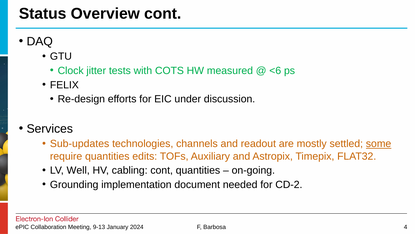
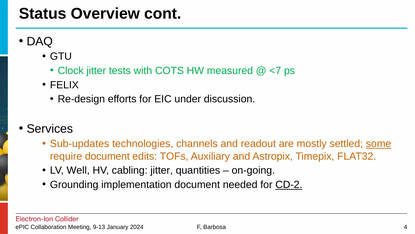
<6: <6 -> <7 (275, 71)
require quantities: quantities -> document (107, 156)
cabling cont: cont -> jitter (162, 170)
CD-2 underline: none -> present (289, 184)
